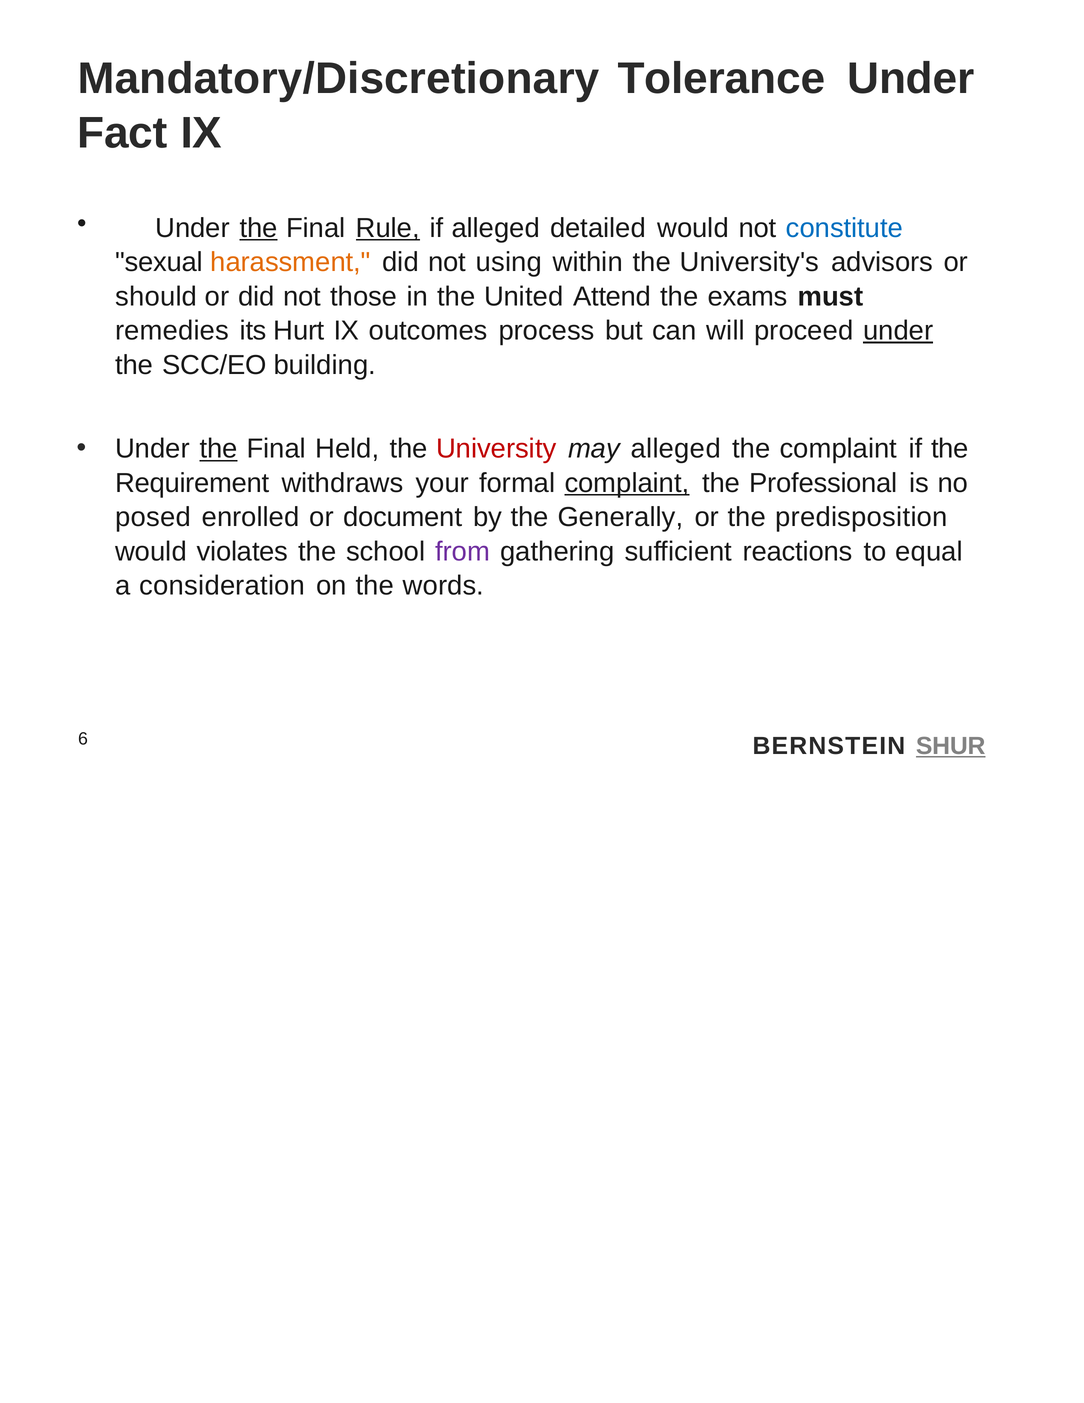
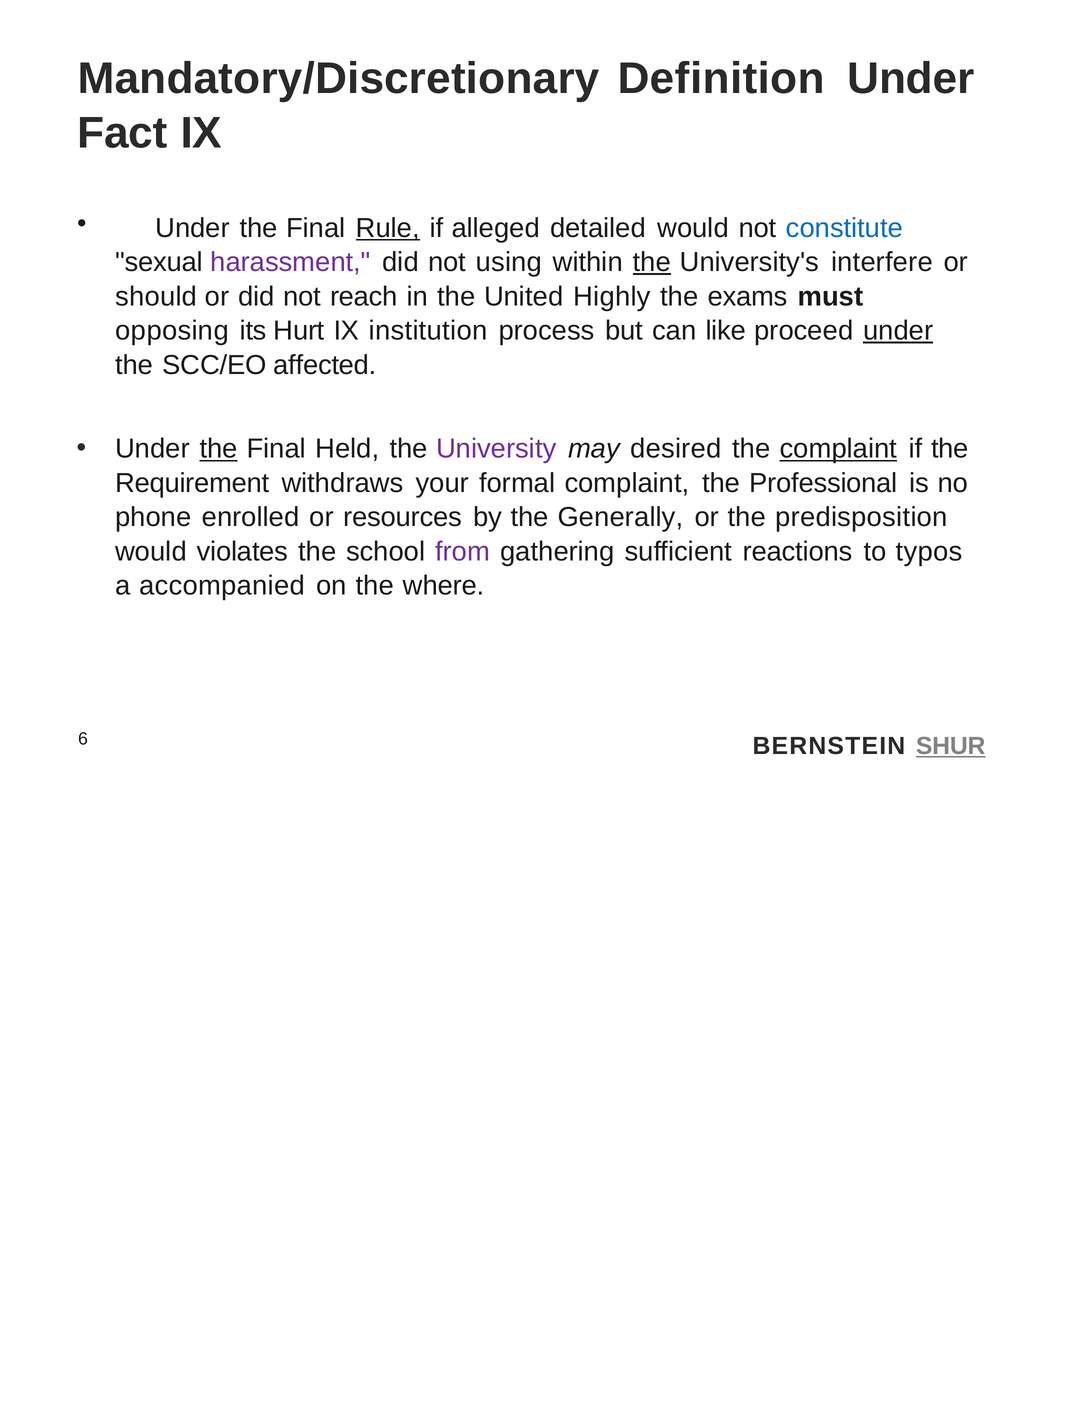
Tolerance: Tolerance -> Definition (721, 79)
the underline: present -> none (259, 228)
harassment colour: orange -> purple (290, 262)
the underline: none -> present (652, 262)
advisors: advisors -> interfere (882, 262)
those: those -> reach (364, 296)
Attend: Attend -> Highly (612, 296)
remedies: remedies -> opposing (172, 331)
outcomes: outcomes -> institution (428, 331)
will: will -> like (726, 331)
building: building -> affected (325, 365)
University colour: red -> purple (496, 449)
may alleged: alleged -> desired (676, 449)
complaint underline: none -> present (838, 449)
complaint underline: present -> none (627, 483)
posed: posed -> phone (153, 517)
document: document -> resources (403, 517)
equal: equal -> typos (929, 552)
consideration: consideration -> accompanied (222, 586)
words: words -> where (444, 586)
